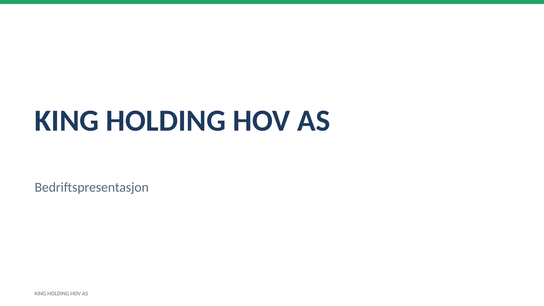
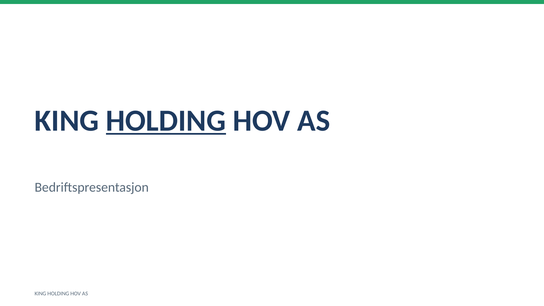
HOLDING underline: none -> present (166, 121)
